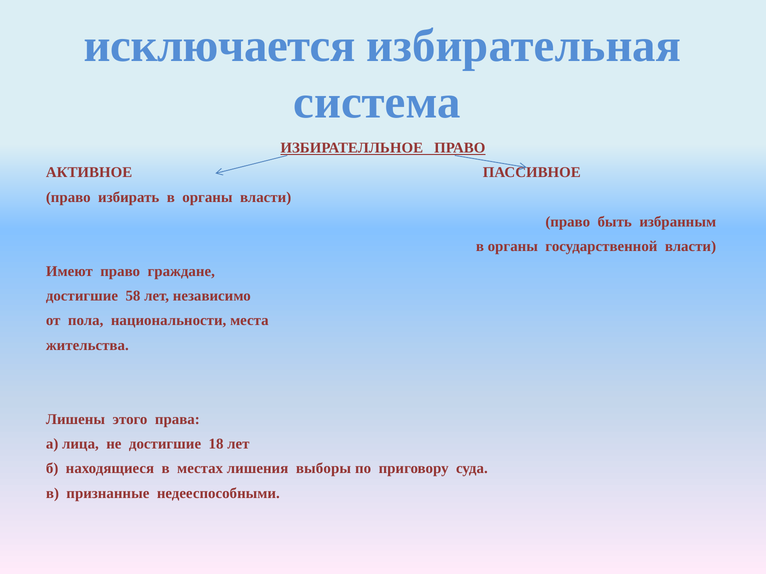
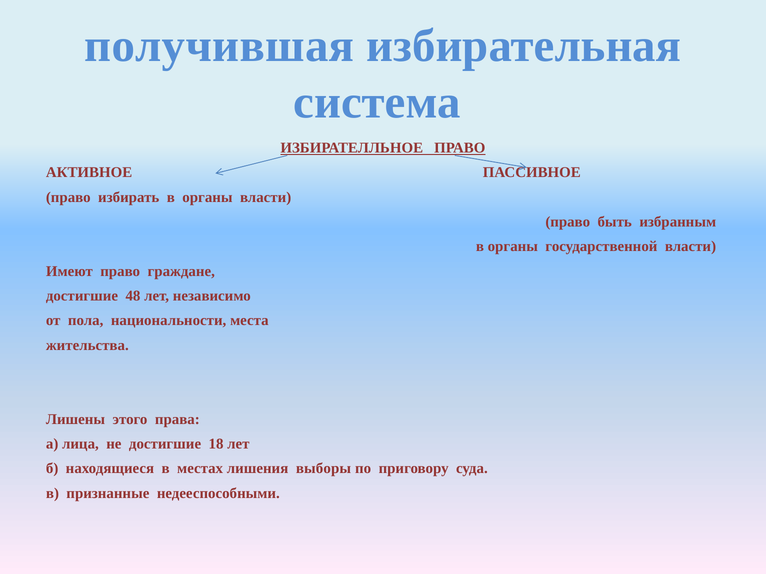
исключается: исключается -> получившая (219, 46)
58: 58 -> 48 (133, 296)
